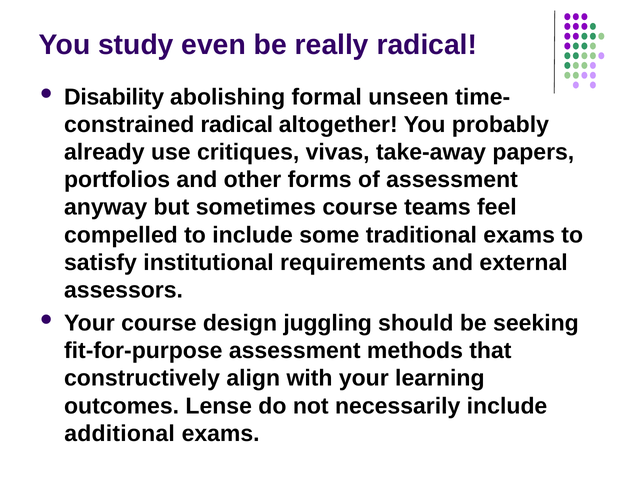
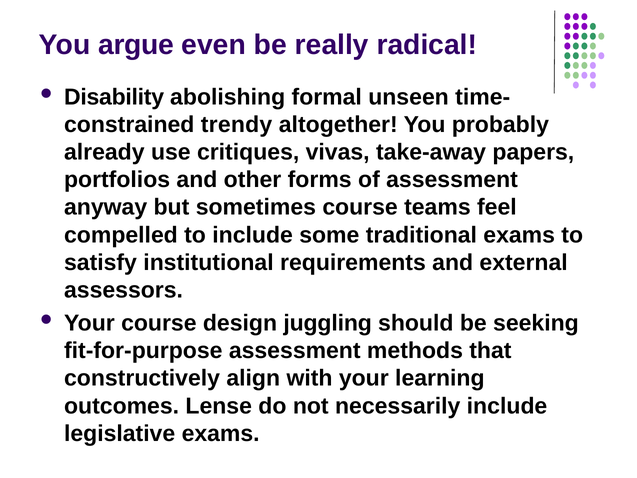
study: study -> argue (136, 45)
radical: radical -> trendy (237, 125)
additional: additional -> legislative (120, 433)
